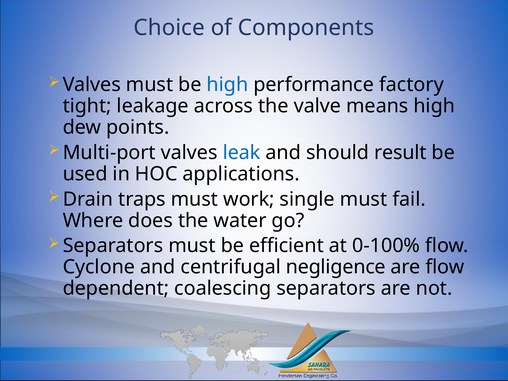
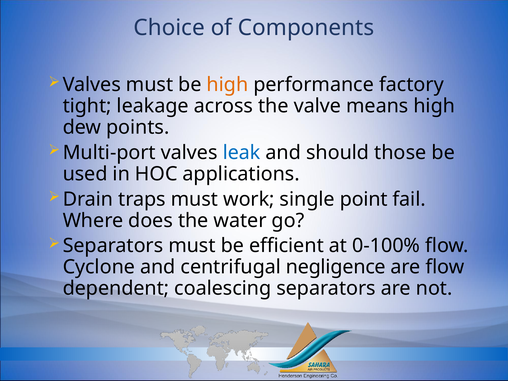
high colour: blue -> orange (227, 85)
result: result -> those (400, 153)
single must: must -> point (364, 199)
